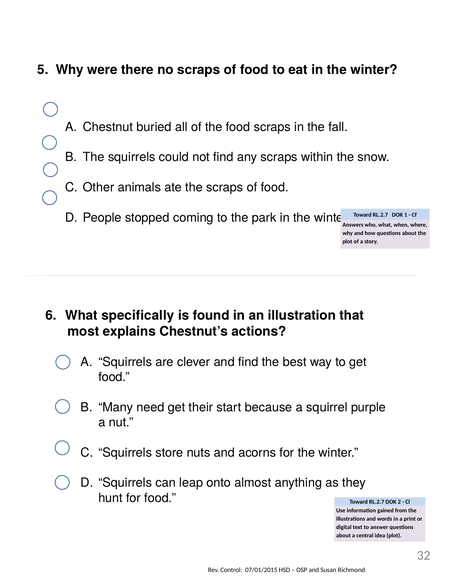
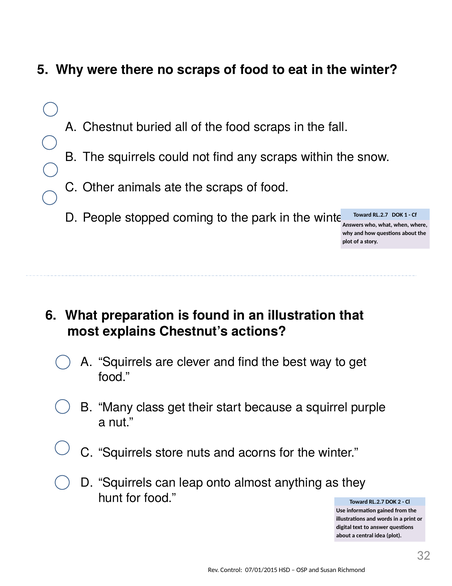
specifically: specifically -> preparation (138, 315)
need: need -> class (150, 407)
